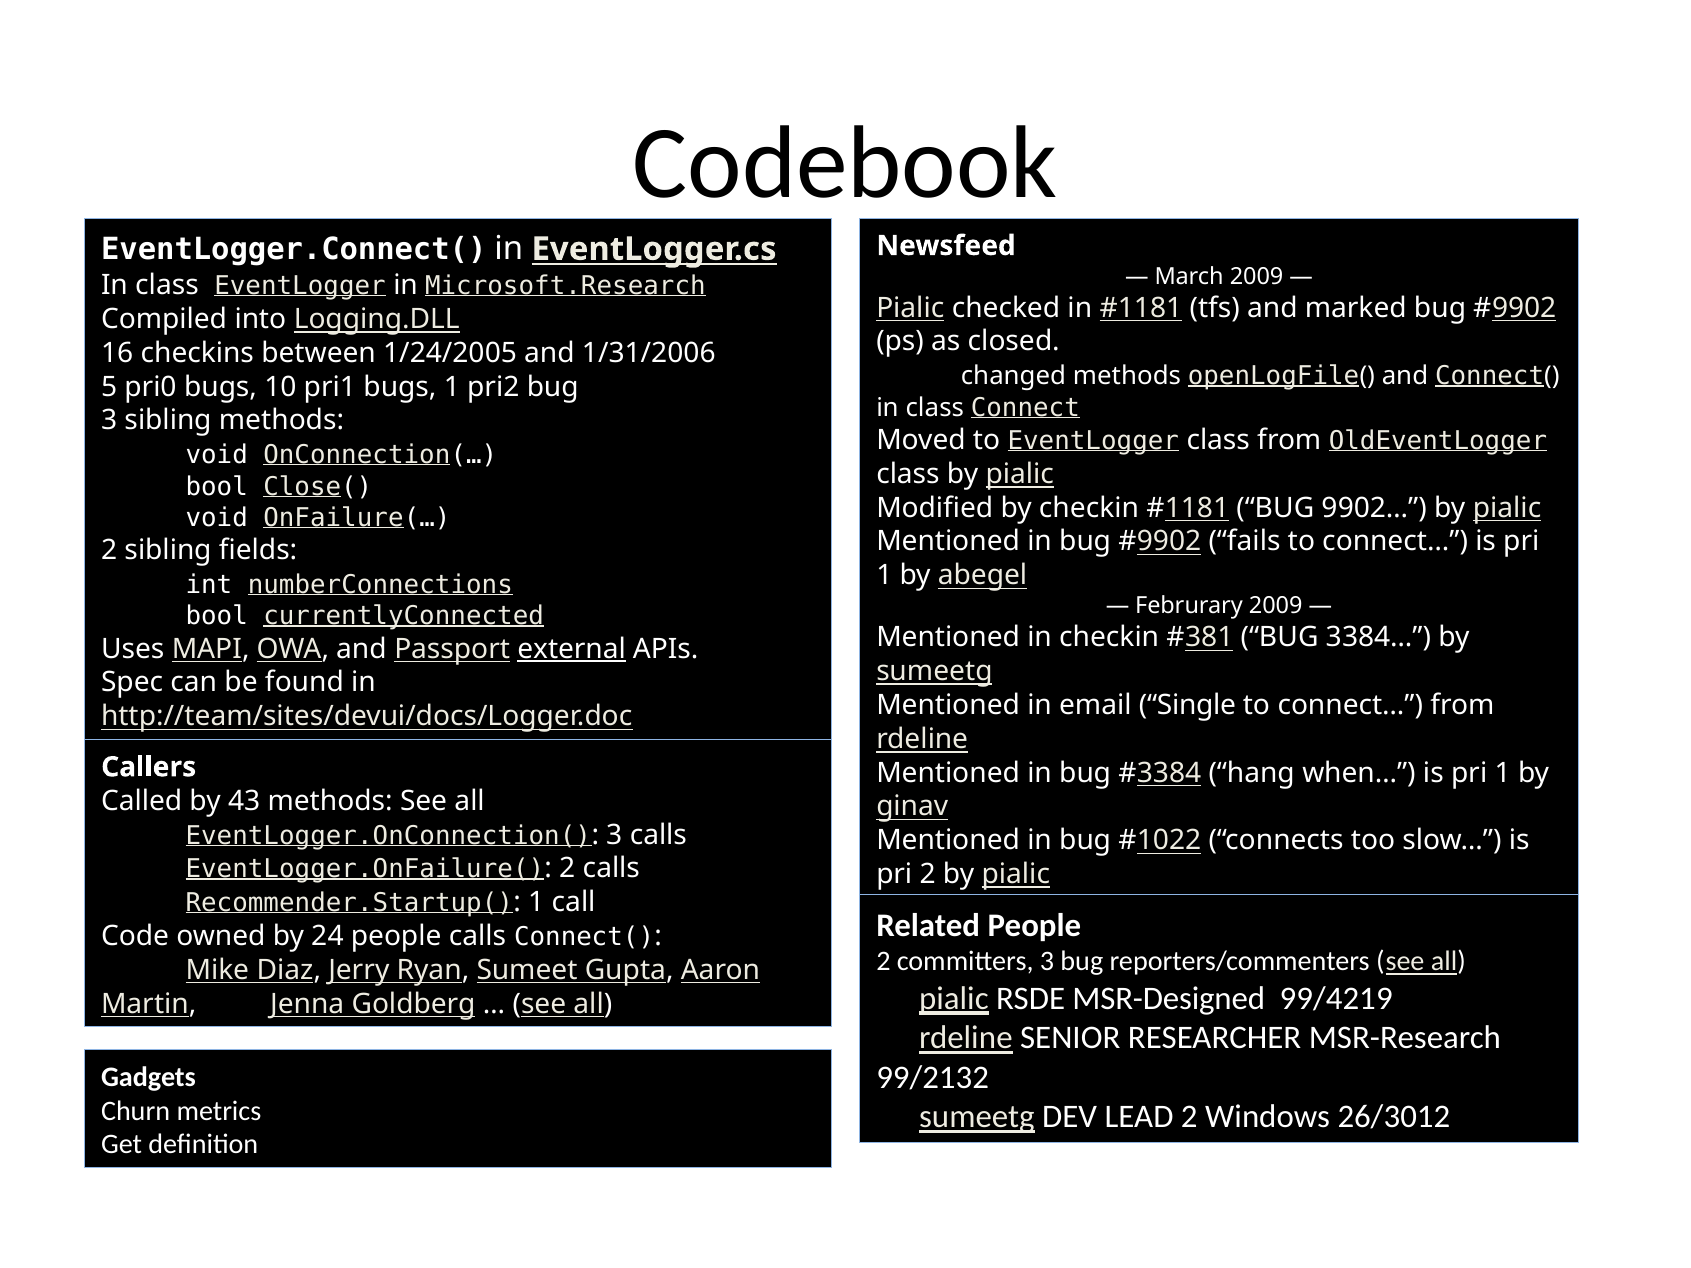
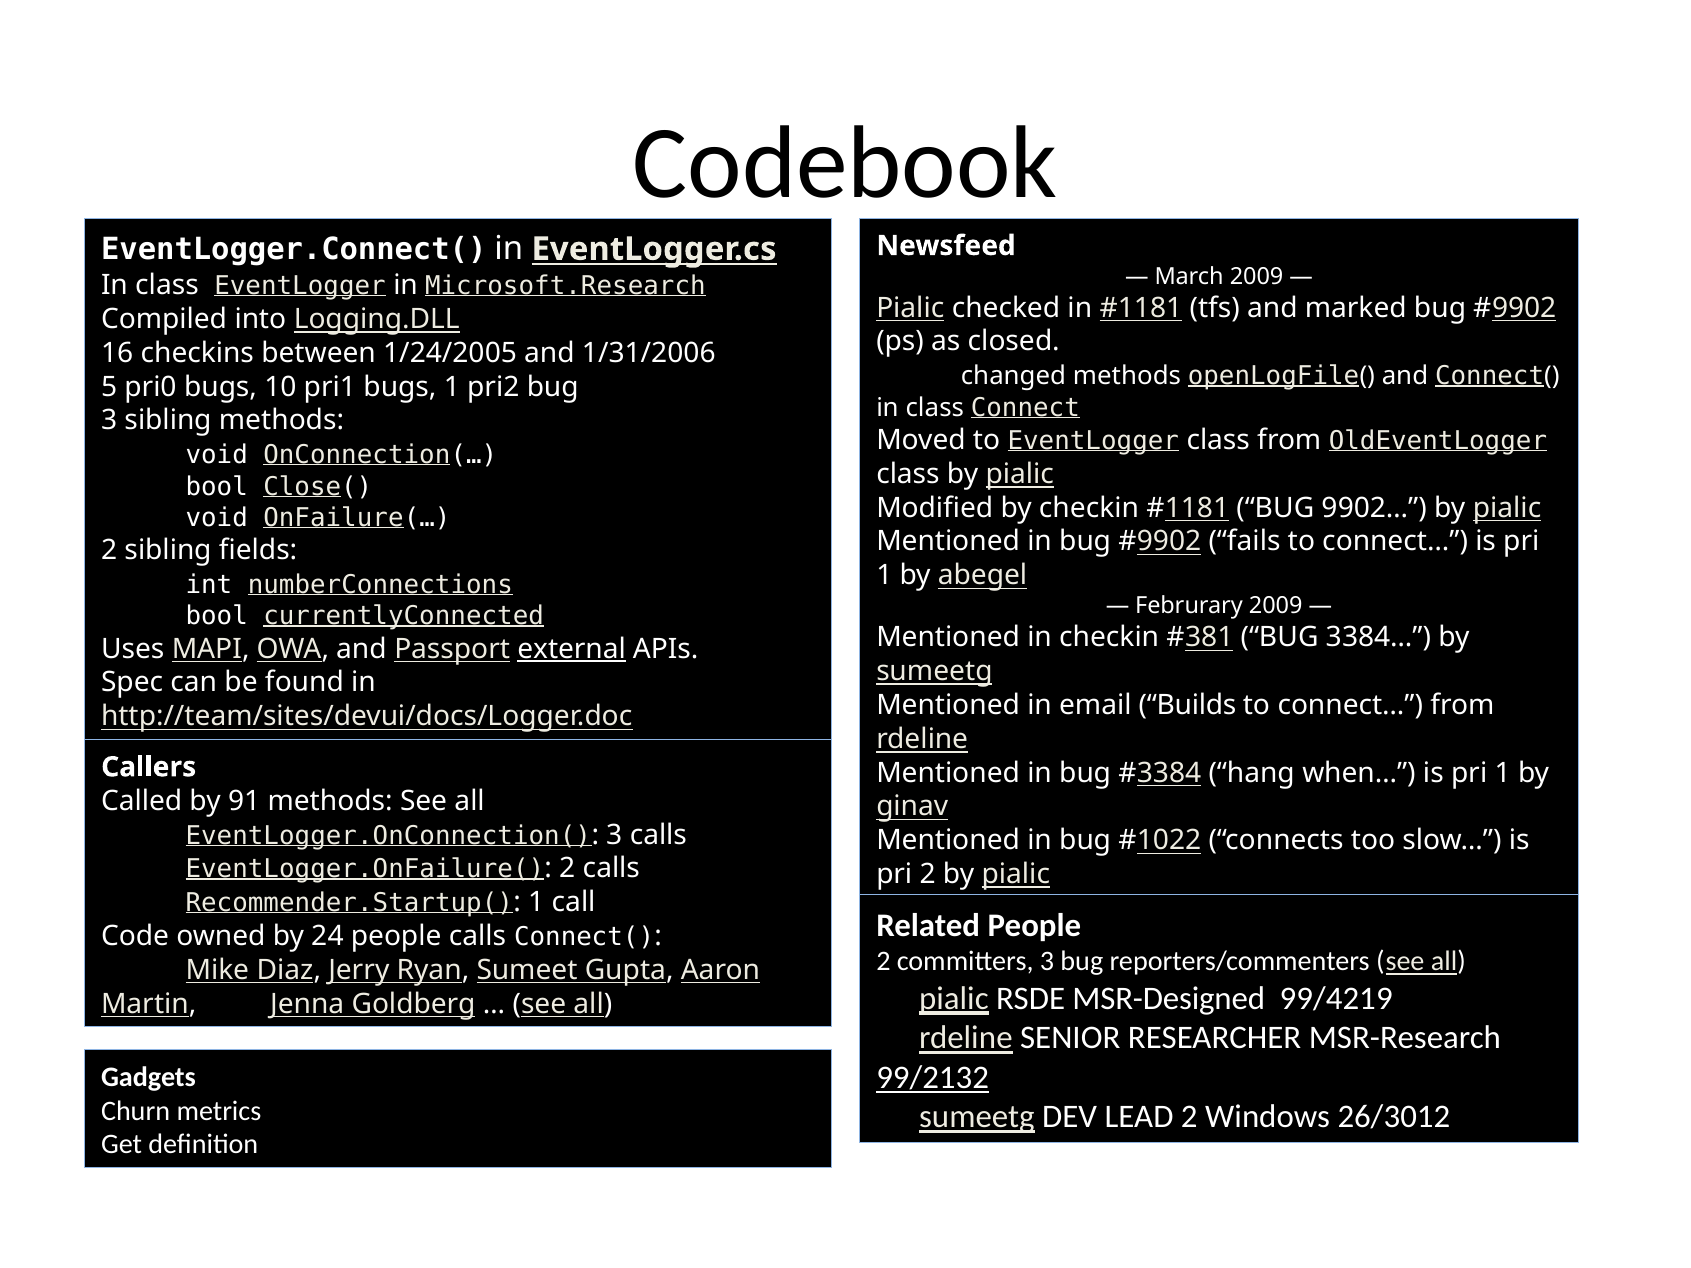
Single: Single -> Builds (1188, 705)
43: 43 -> 91 (244, 801)
99/2132 underline: none -> present (933, 1078)
